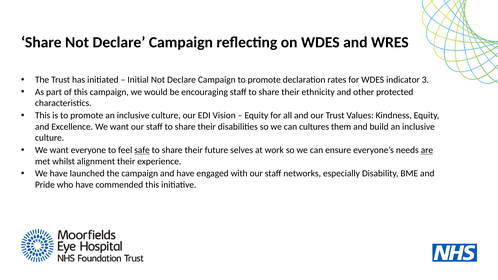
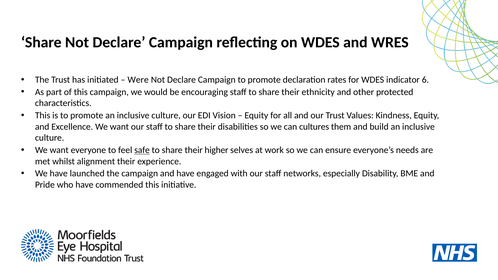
Initial: Initial -> Were (138, 80)
3: 3 -> 6 (425, 80)
future: future -> higher (217, 150)
are underline: present -> none (427, 150)
